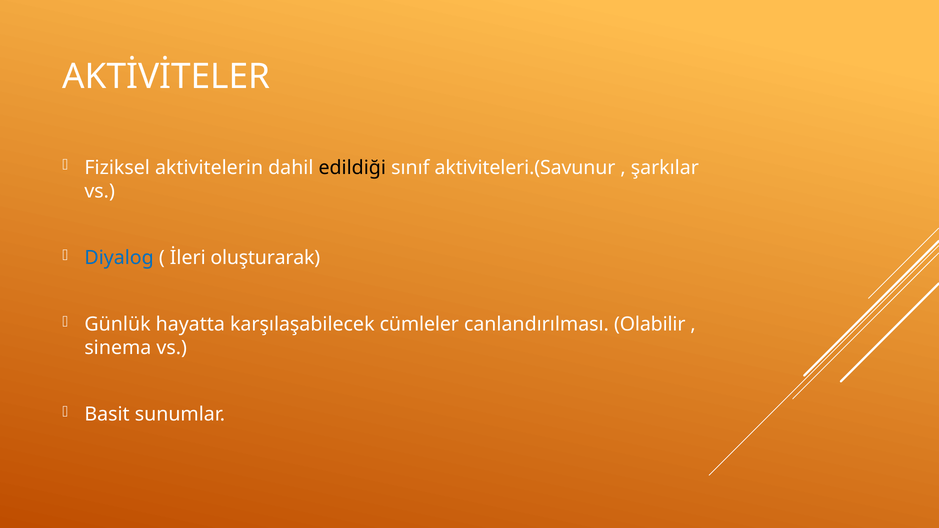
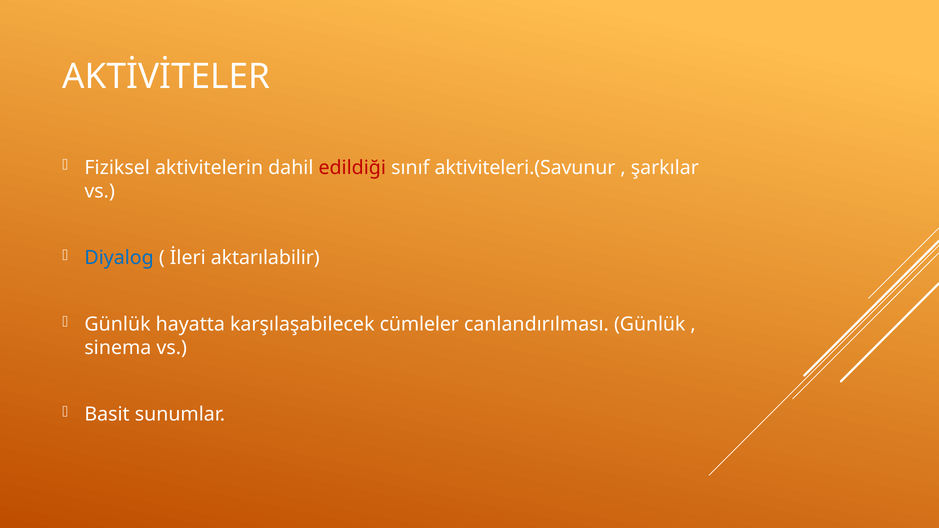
edildiği colour: black -> red (352, 168)
oluşturarak: oluşturarak -> aktarılabilir (265, 258)
canlandırılması Olabilir: Olabilir -> Günlük (650, 324)
